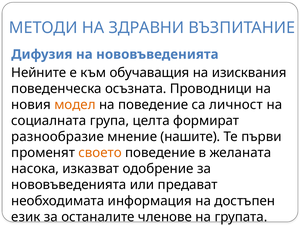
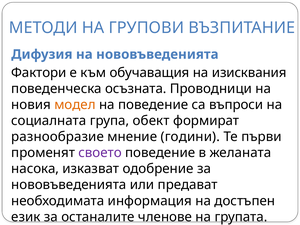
ЗДРАВНИ: ЗДРАВНИ -> ГРУПОВИ (146, 28)
Нейните: Нейните -> Фактори (39, 73)
личност: личност -> въпроси (236, 105)
целта: целта -> обект (151, 121)
нашите: нашите -> години (190, 137)
своето colour: orange -> purple (100, 153)
